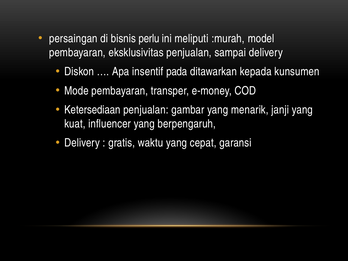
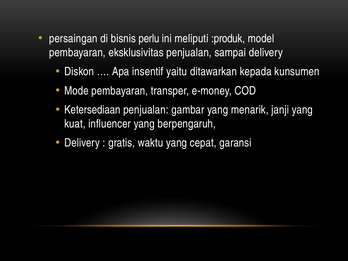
:murah: :murah -> :produk (228, 39)
pada: pada -> yaitu (177, 72)
